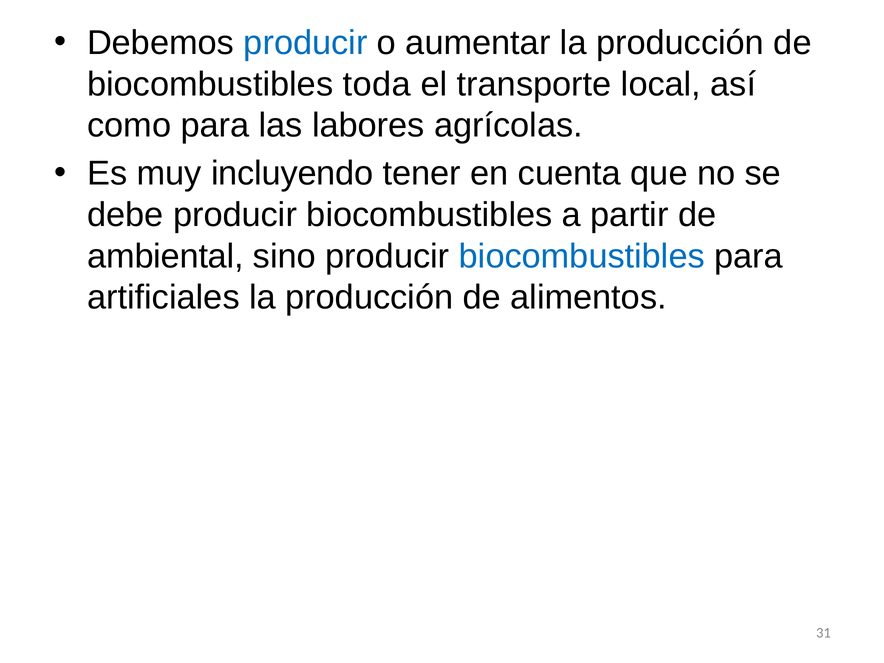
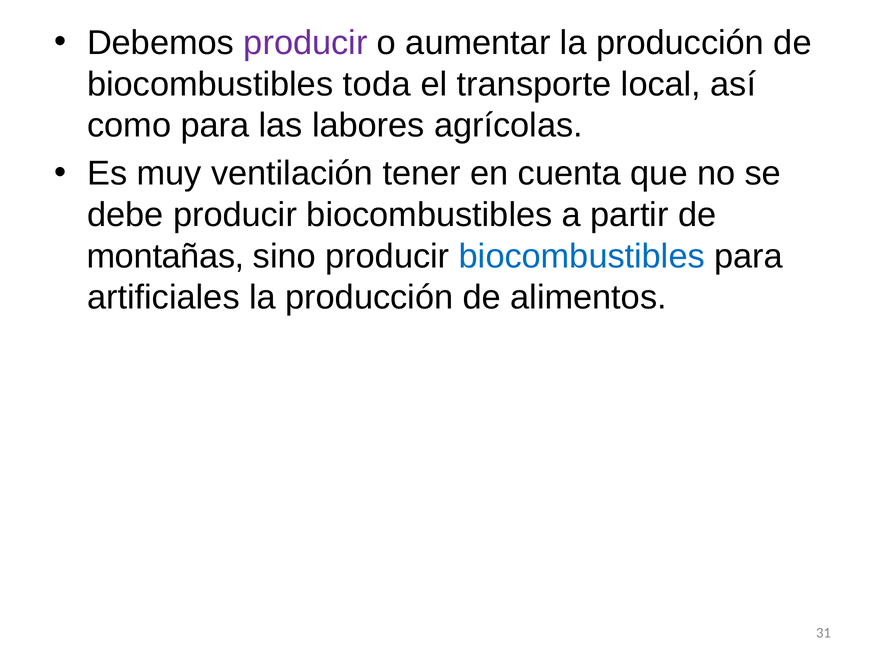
producir colour: blue -> purple (306, 43)
incluyendo: incluyendo -> ventilación (292, 174)
ambiental: ambiental -> montañas (166, 256)
